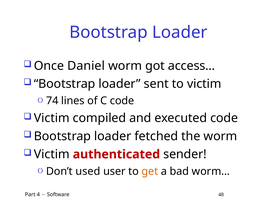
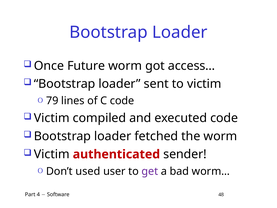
Daniel: Daniel -> Future (86, 66)
74: 74 -> 79 (52, 101)
get colour: orange -> purple (150, 171)
